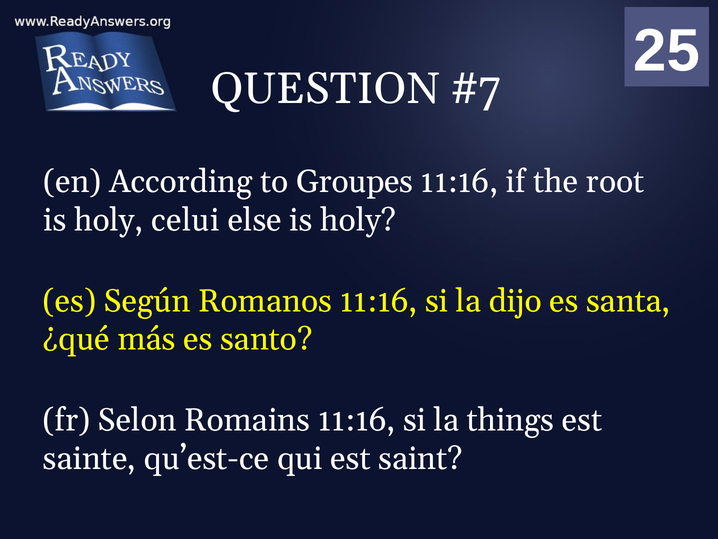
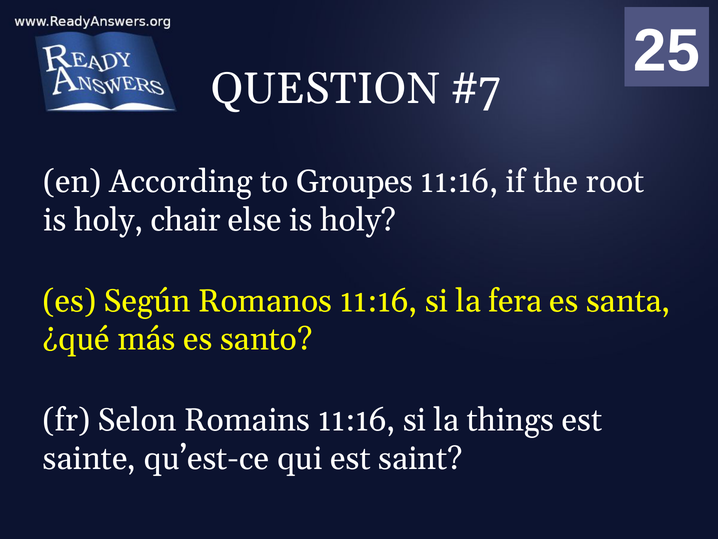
celui: celui -> chair (186, 220)
dijo: dijo -> fera (515, 301)
